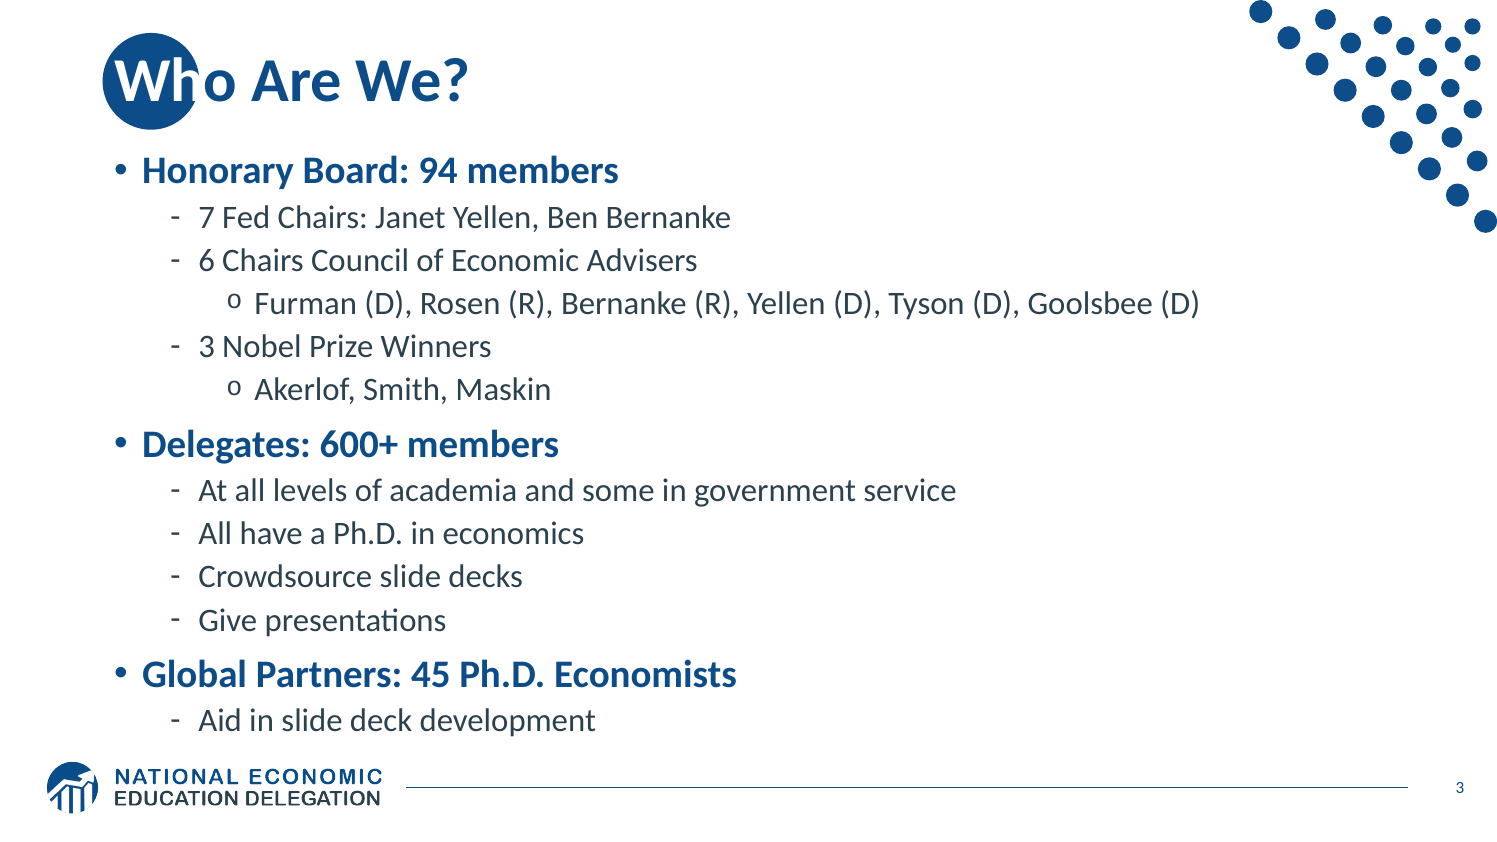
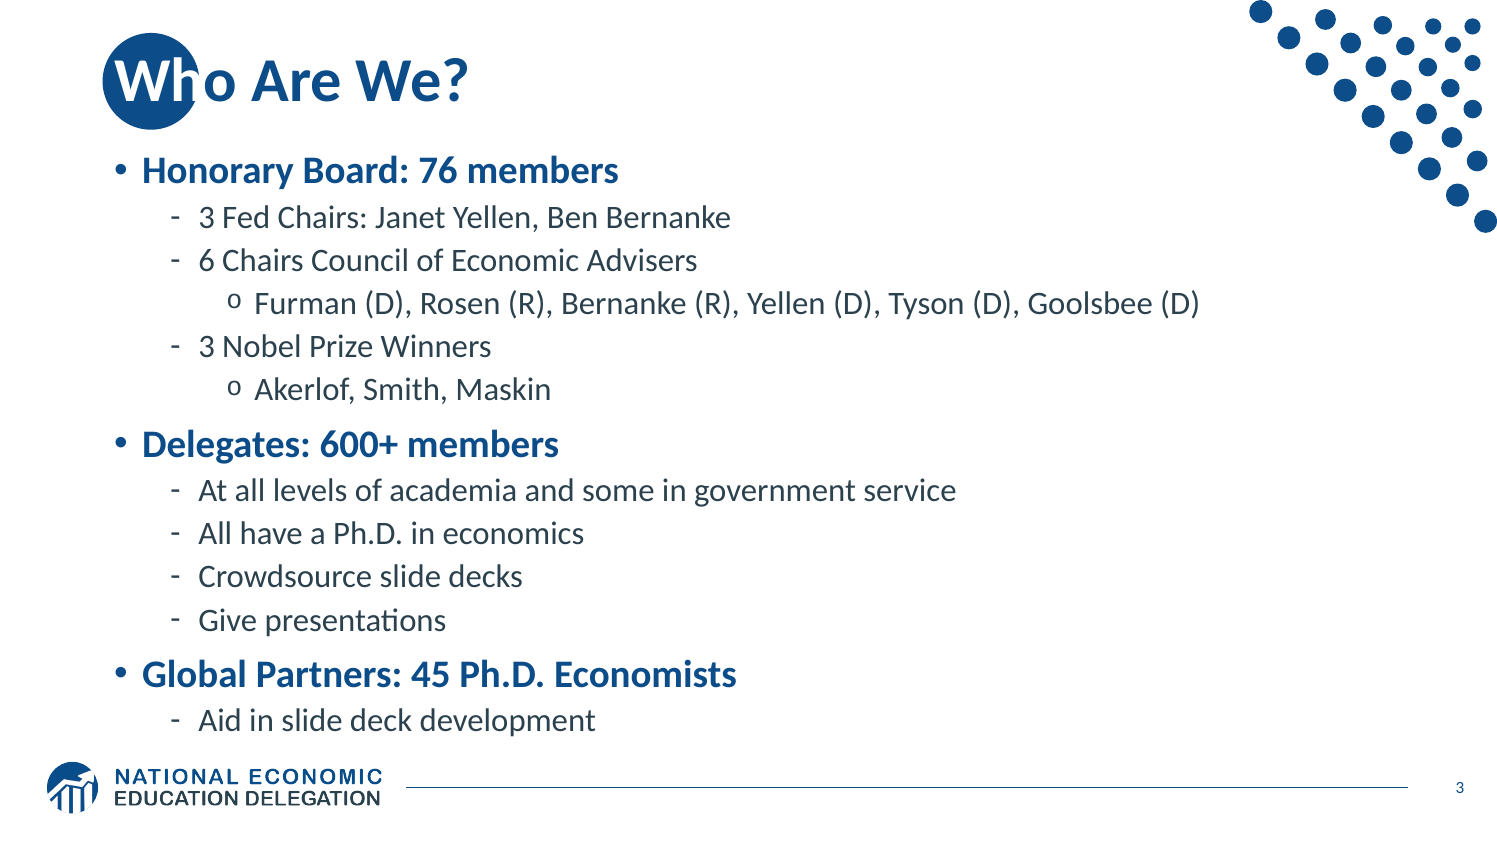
94: 94 -> 76 (438, 171)
7: 7 -> 3 (207, 217)
